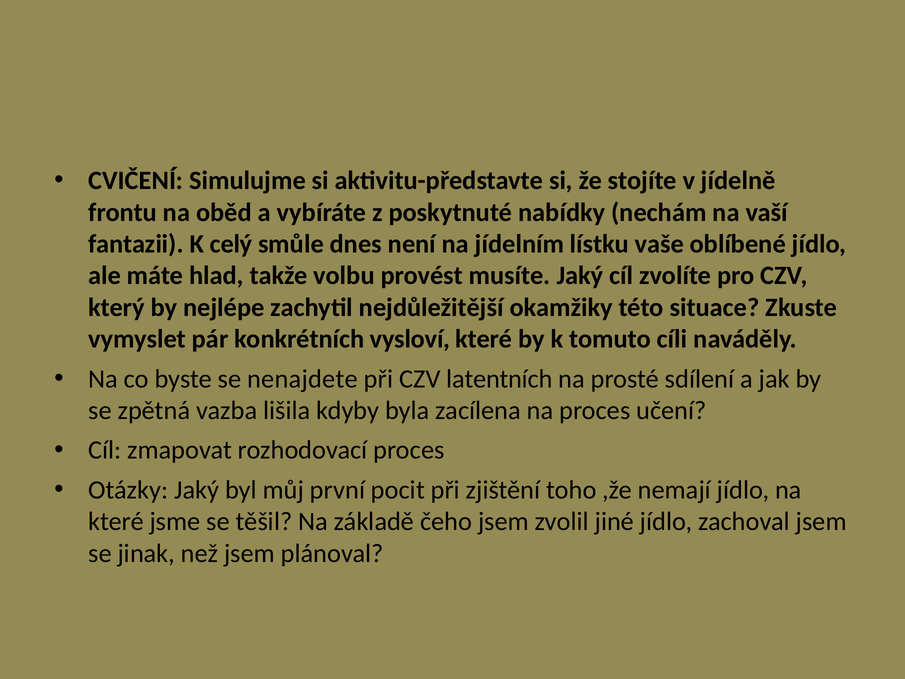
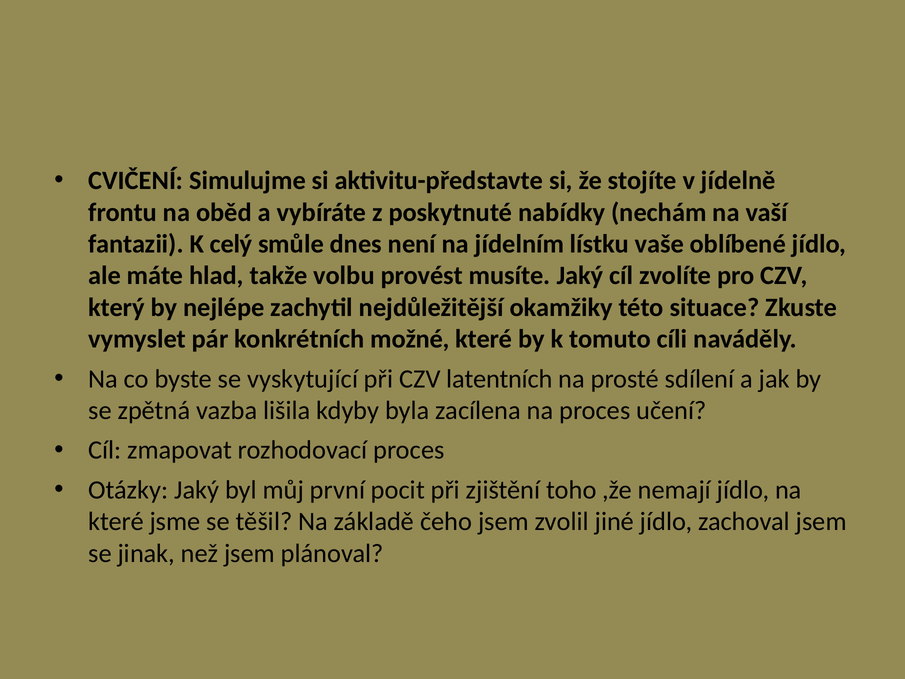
vysloví: vysloví -> možné (410, 339)
nenajdete: nenajdete -> vyskytující (303, 379)
